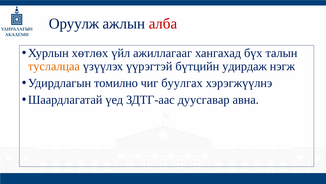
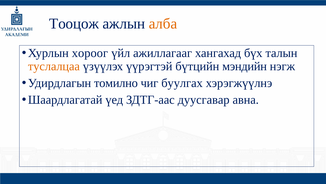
Оруулж: Оруулж -> Тооцож (74, 24)
алба colour: red -> orange (163, 24)
хөтлөх: хөтлөх -> хороог (90, 53)
удирдаж: удирдаж -> мэндийн (245, 66)
